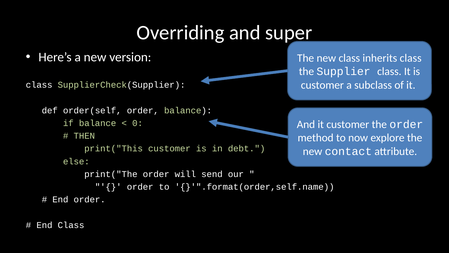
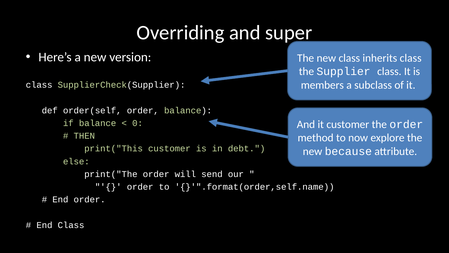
customer: customer -> members (322, 85)
contact: contact -> because (348, 151)
